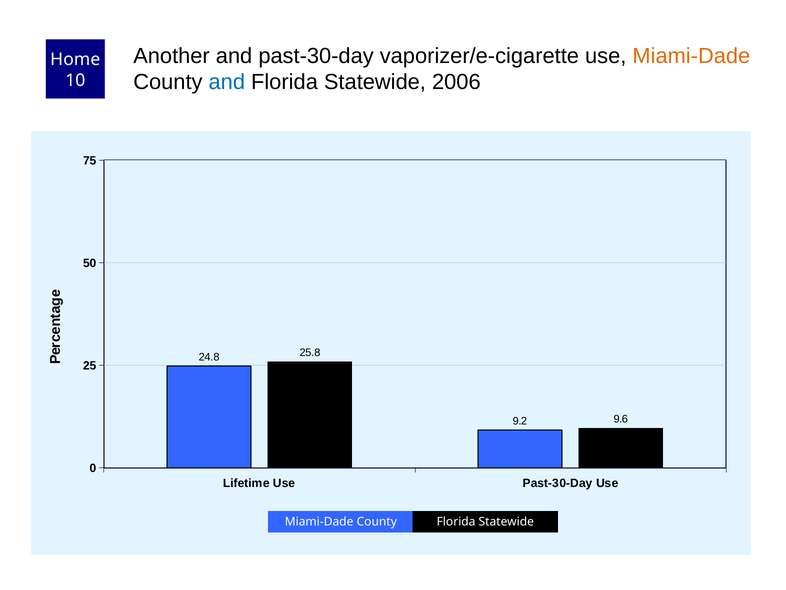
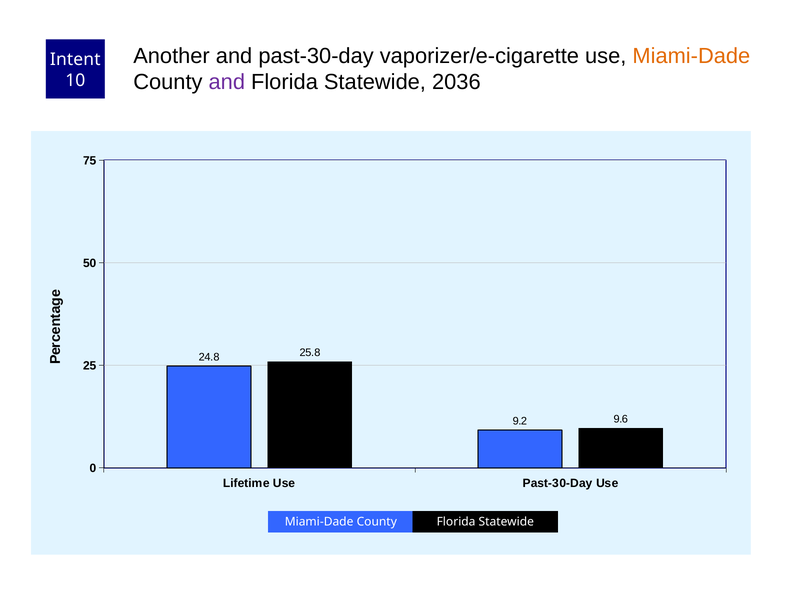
Home: Home -> Intent (75, 60)
and colour: blue -> purple (227, 82)
2006: 2006 -> 2036 (456, 82)
